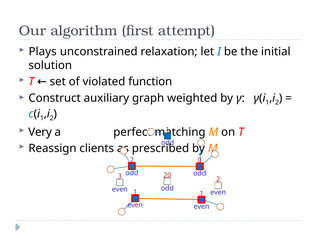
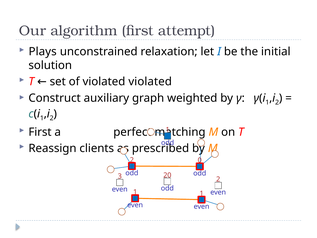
violated function: function -> violated (150, 82)
Very: Very -> First (40, 132)
